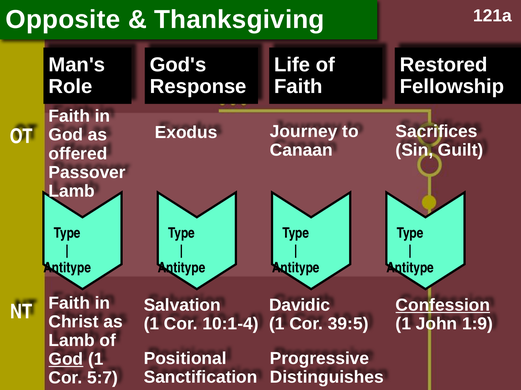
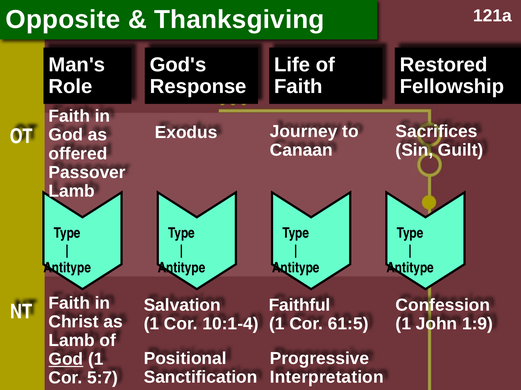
Davidic: Davidic -> Faithful (300, 306)
Confession underline: present -> none (443, 306)
39:5: 39:5 -> 61:5 (348, 324)
Distinguishes: Distinguishes -> Interpretation (327, 378)
